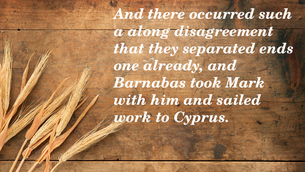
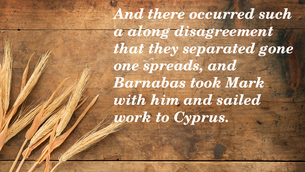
ends: ends -> gone (277, 48)
already: already -> spreads (174, 66)
